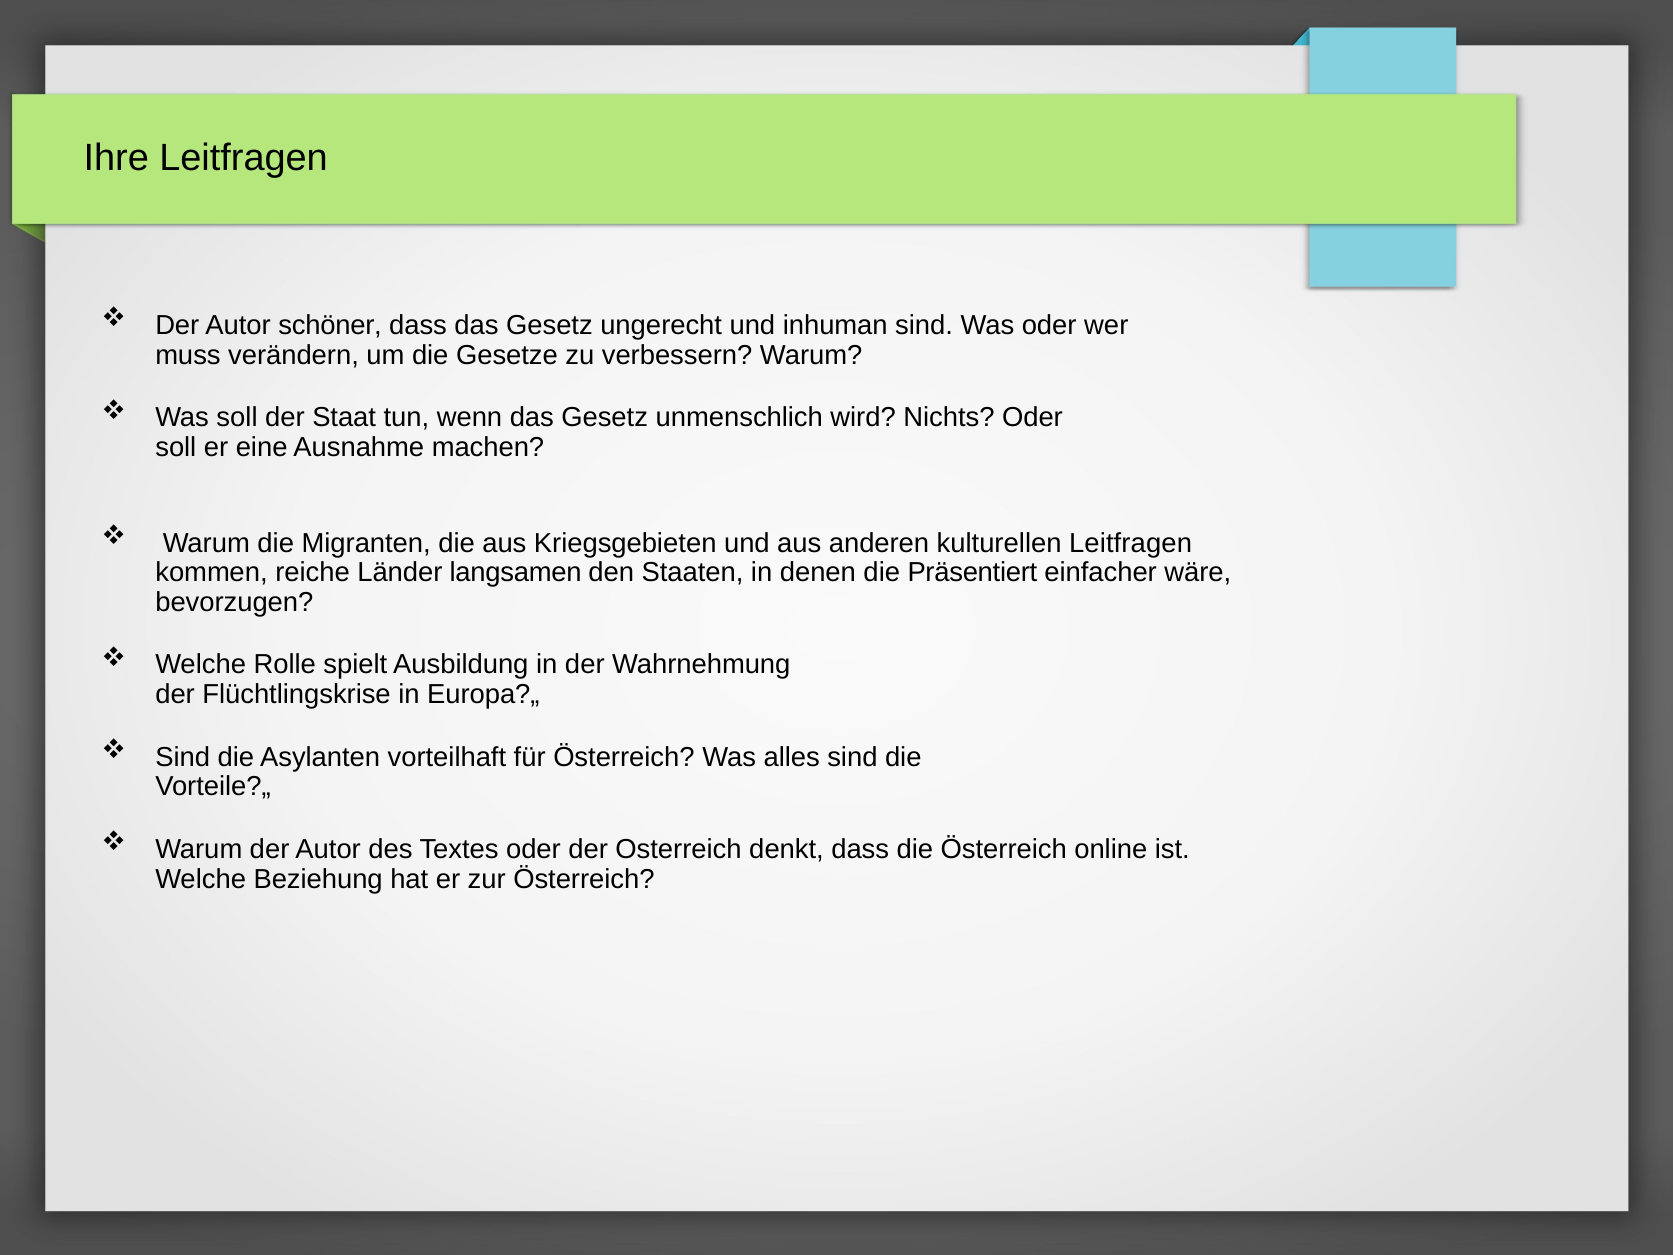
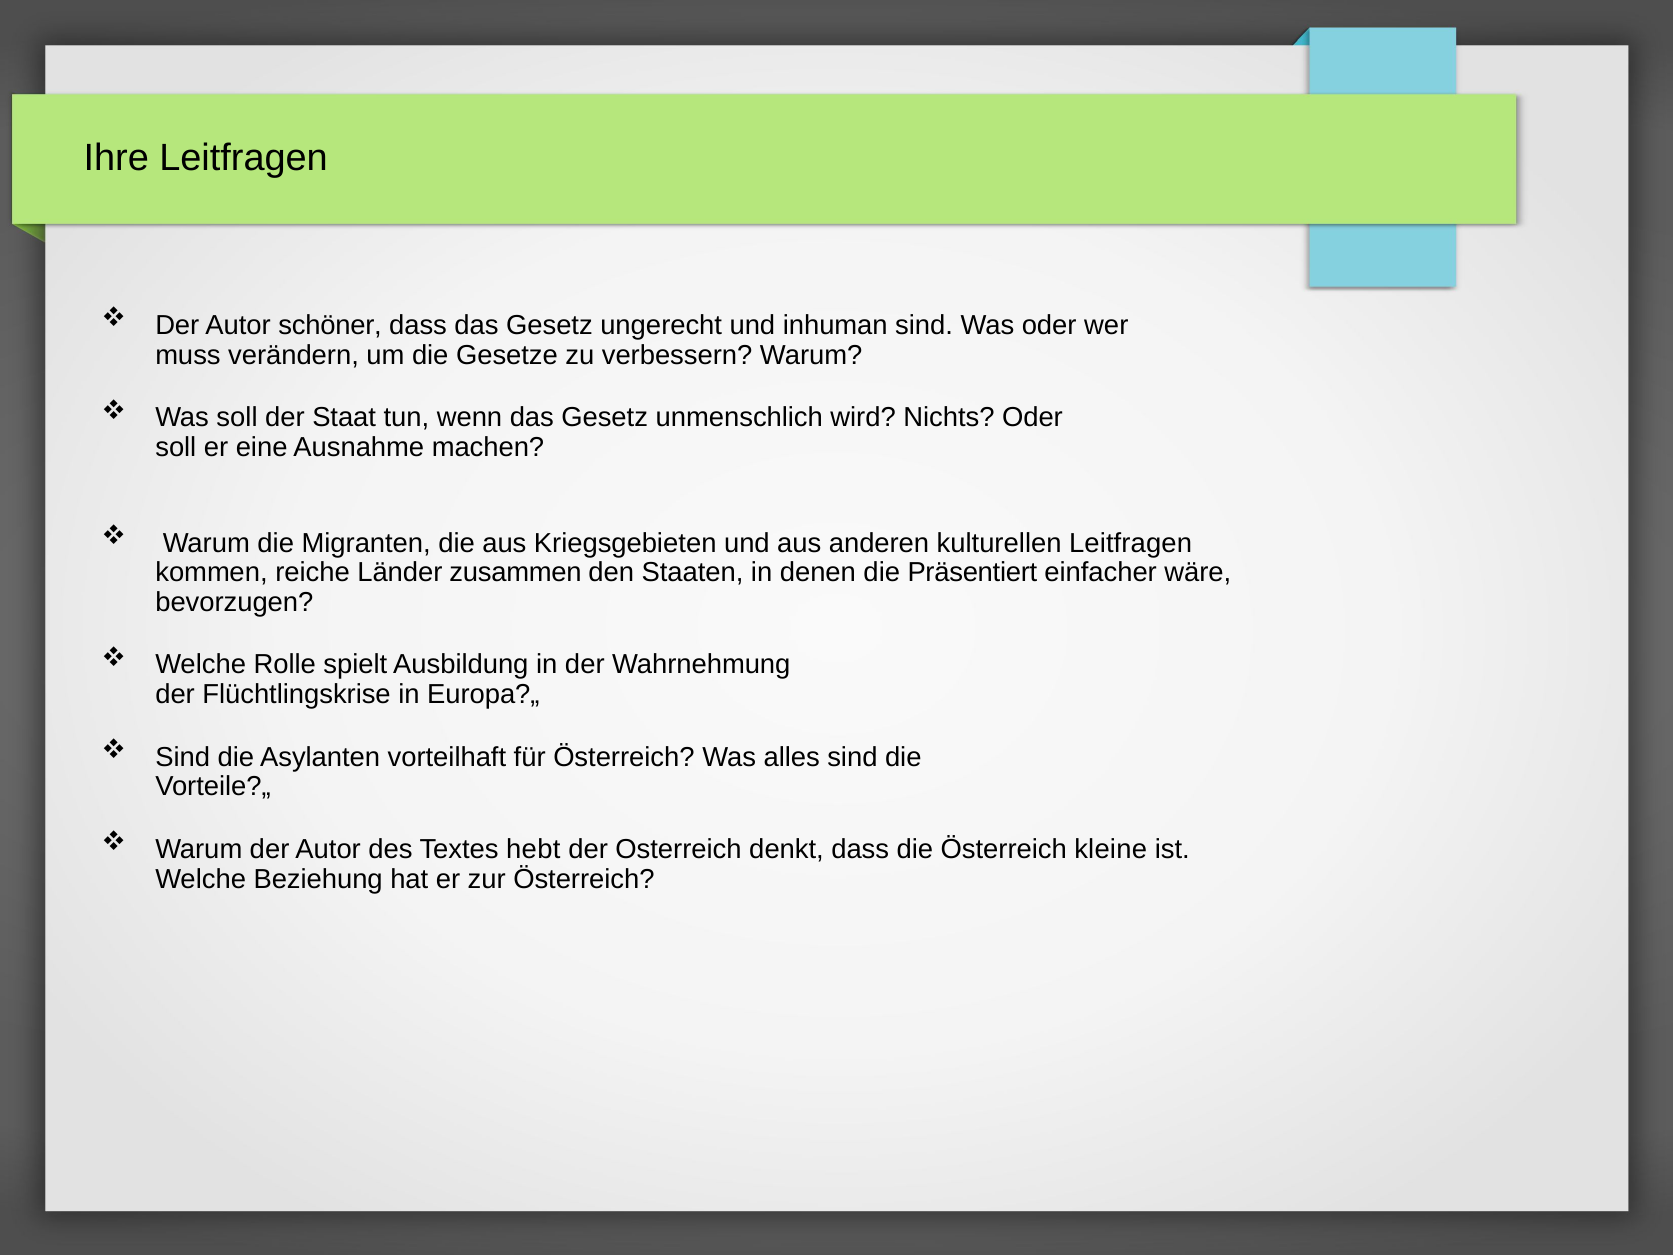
langsamen: langsamen -> zusammen (516, 573)
Textes oder: oder -> hebt (533, 849)
online: online -> kleine (1111, 849)
